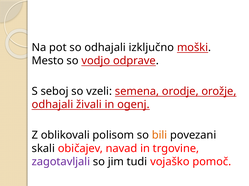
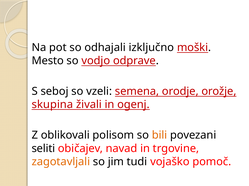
odhajali: odhajali -> skupina (52, 105)
skali: skali -> seliti (43, 149)
zagotavljali colour: purple -> orange (61, 162)
